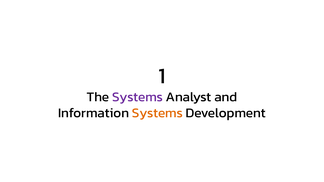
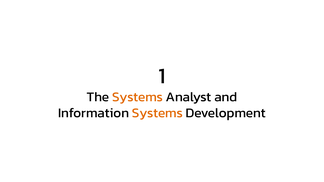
Systems colour: purple -> orange (137, 97)
